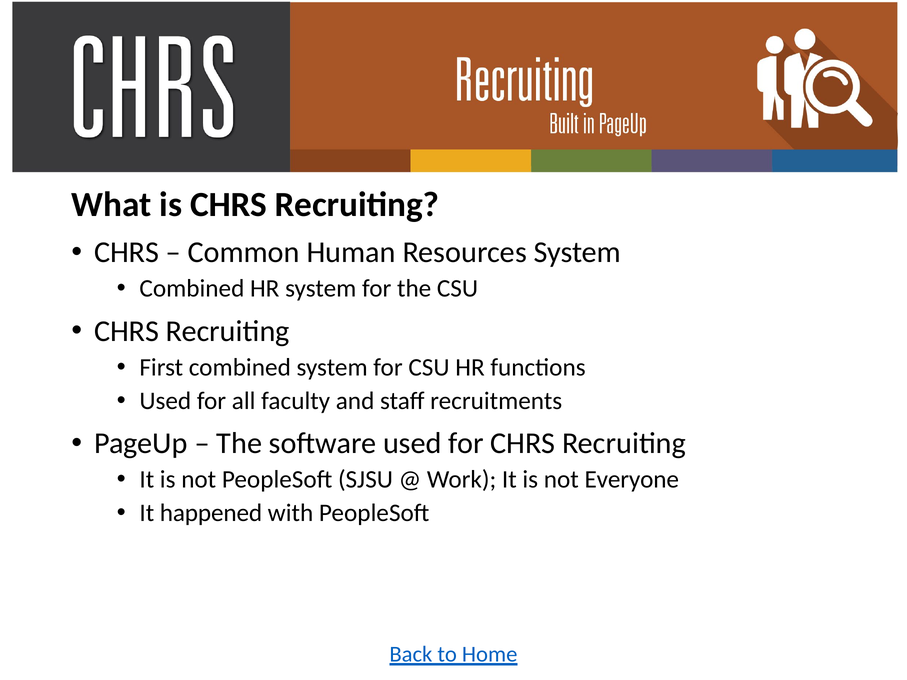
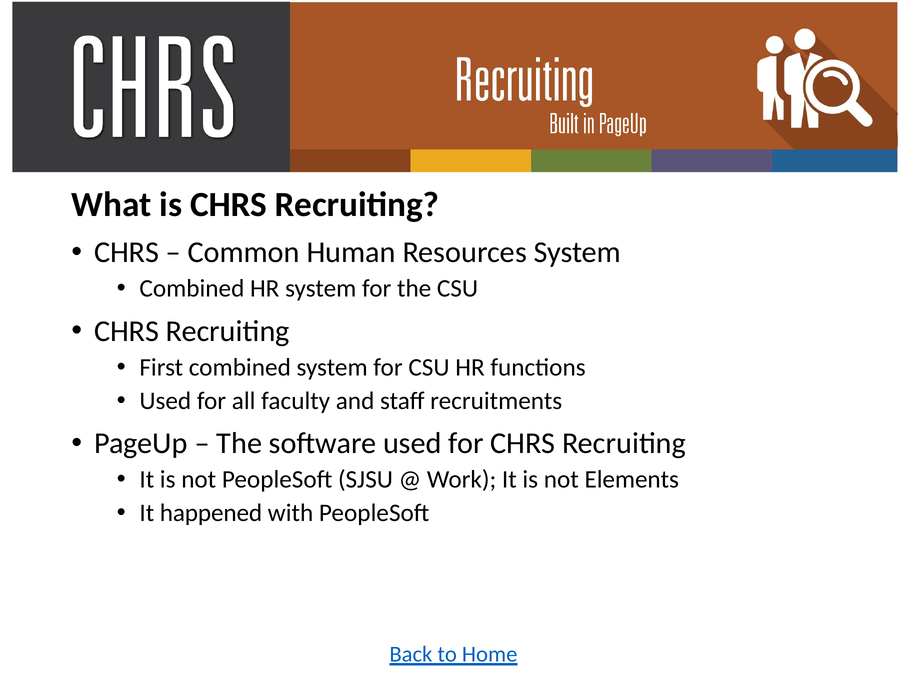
Everyone: Everyone -> Elements (632, 480)
